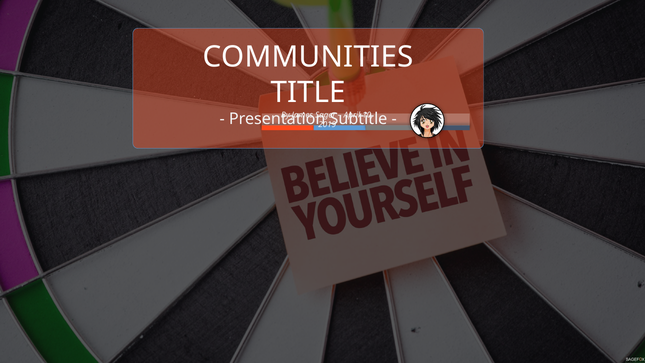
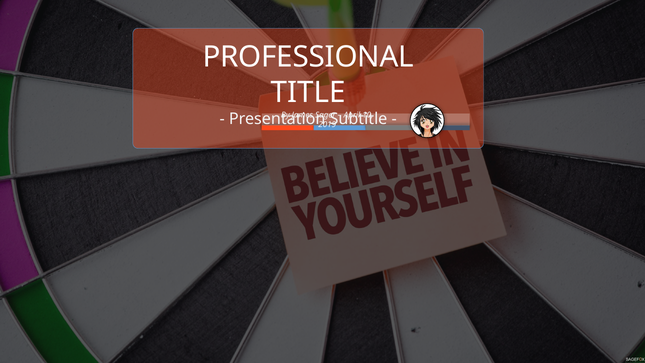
COMMUNITIES: COMMUNITIES -> PROFESSIONAL (308, 57)
